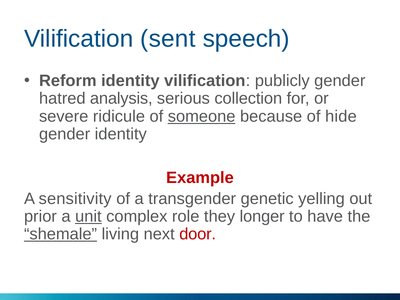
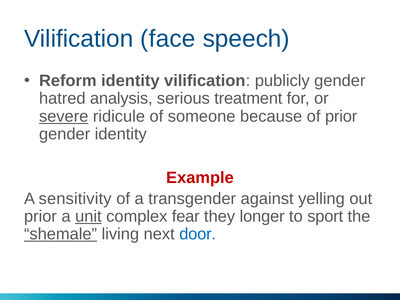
sent: sent -> face (168, 39)
collection: collection -> treatment (248, 99)
severe underline: none -> present (64, 116)
someone underline: present -> none (202, 116)
of hide: hide -> prior (341, 116)
genetic: genetic -> against (267, 199)
role: role -> fear (186, 216)
have: have -> sport (325, 216)
door colour: red -> blue (198, 234)
